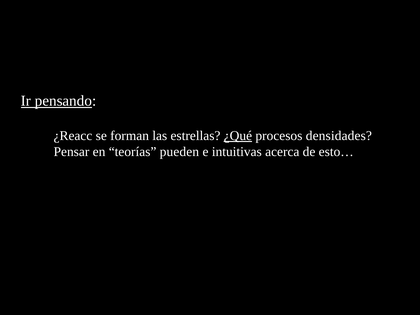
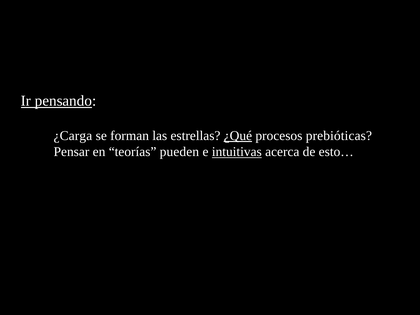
¿Reacc: ¿Reacc -> ¿Carga (73, 136)
densidades: densidades -> prebióticas (339, 136)
intuitivas underline: none -> present (237, 152)
